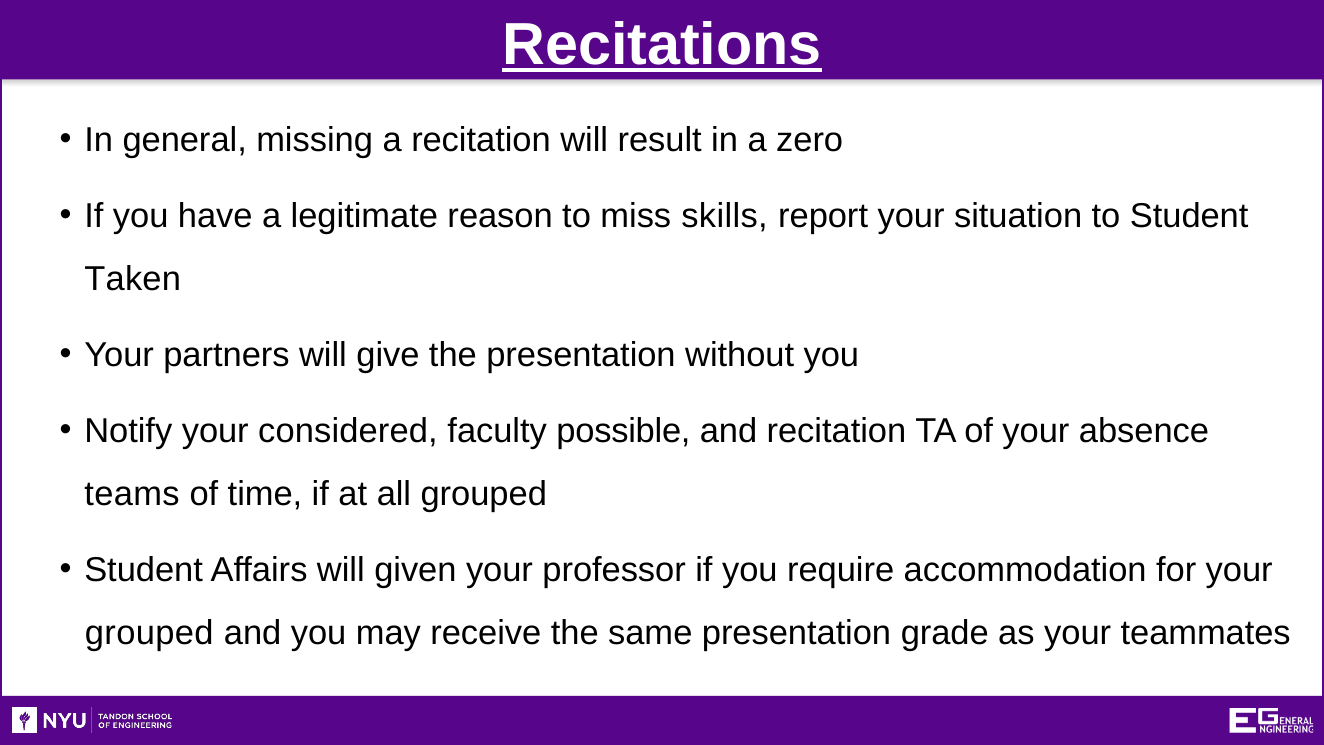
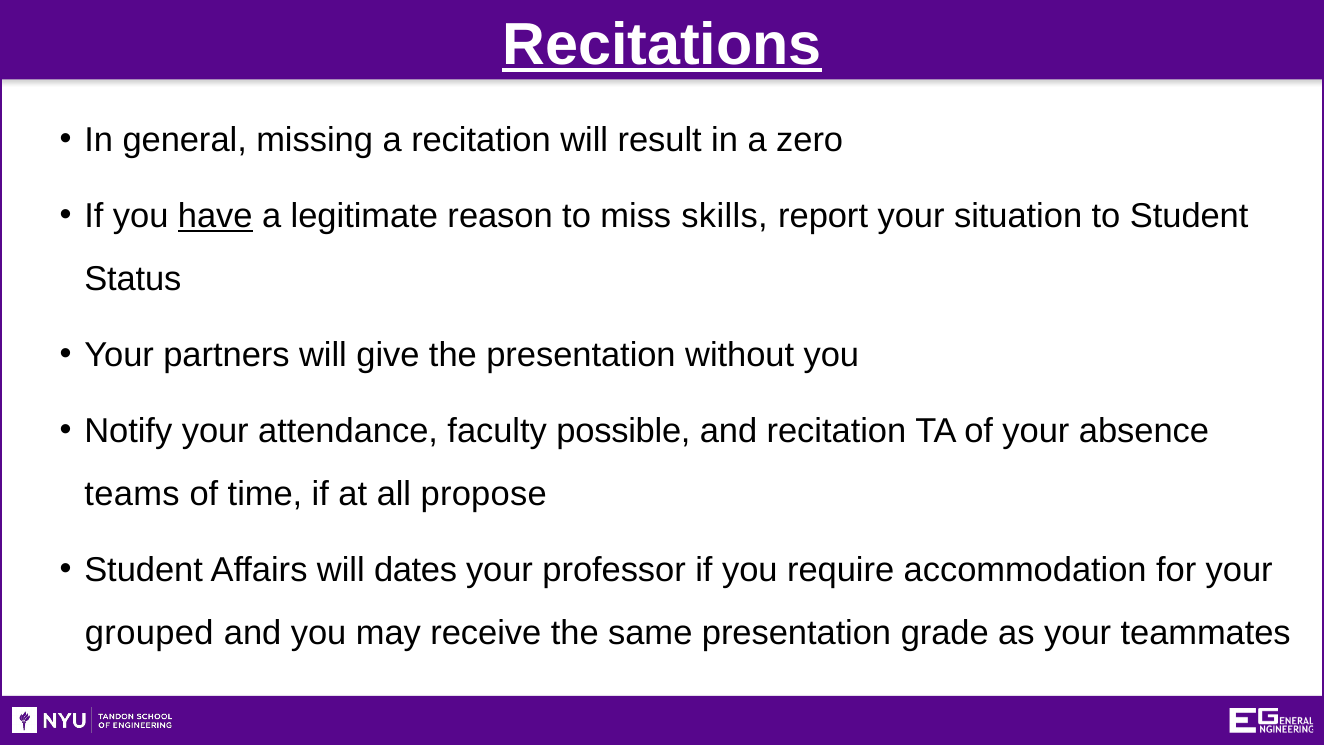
have underline: none -> present (215, 216)
Taken: Taken -> Status (133, 279)
considered: considered -> attendance (348, 431)
all grouped: grouped -> propose (484, 494)
given: given -> dates (416, 569)
